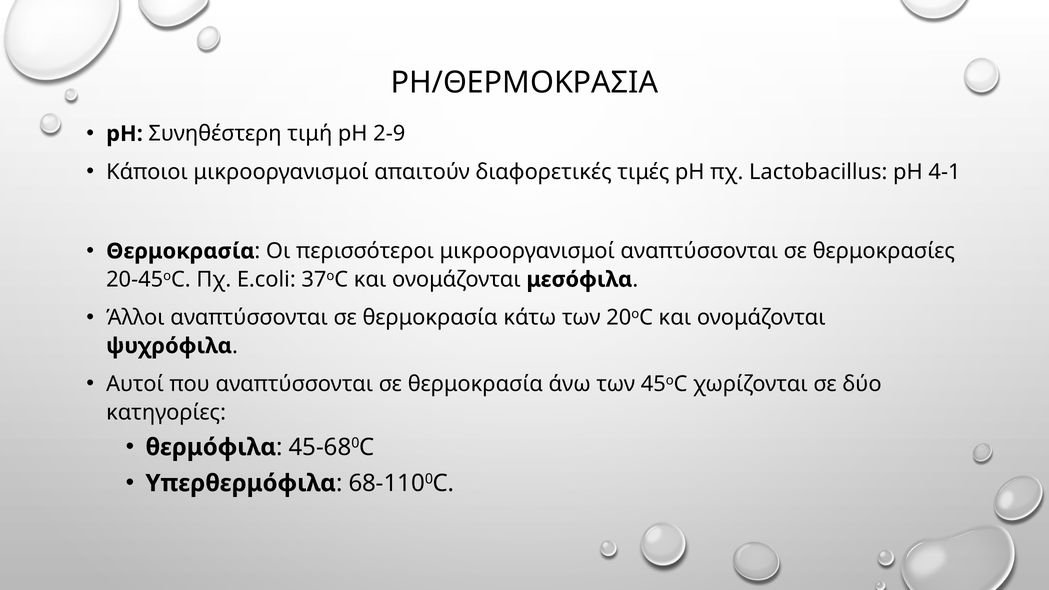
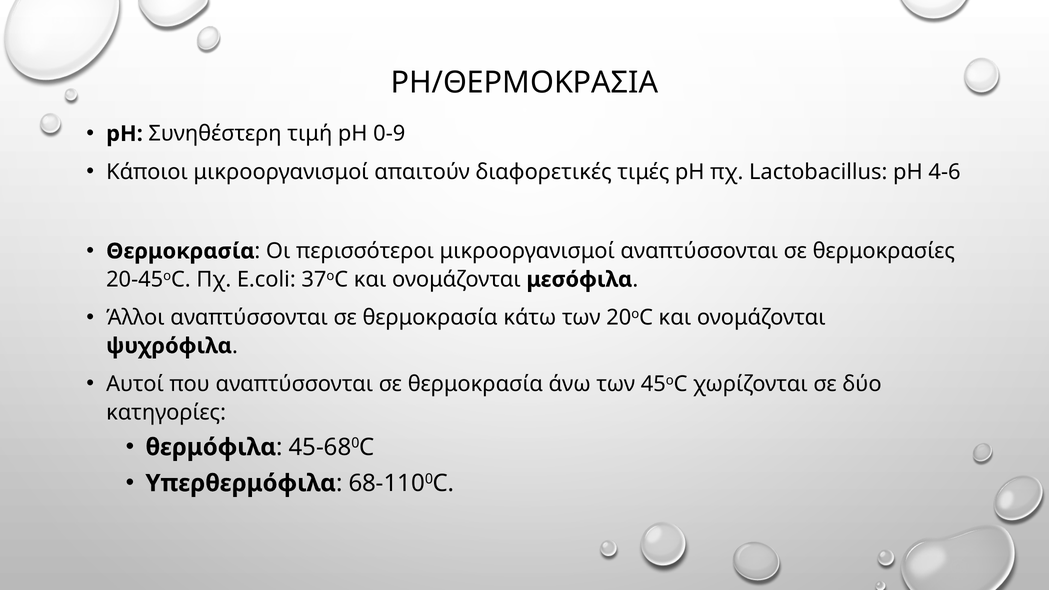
2-9: 2-9 -> 0-9 (389, 134)
4-1: 4-1 -> 4-6 (945, 172)
